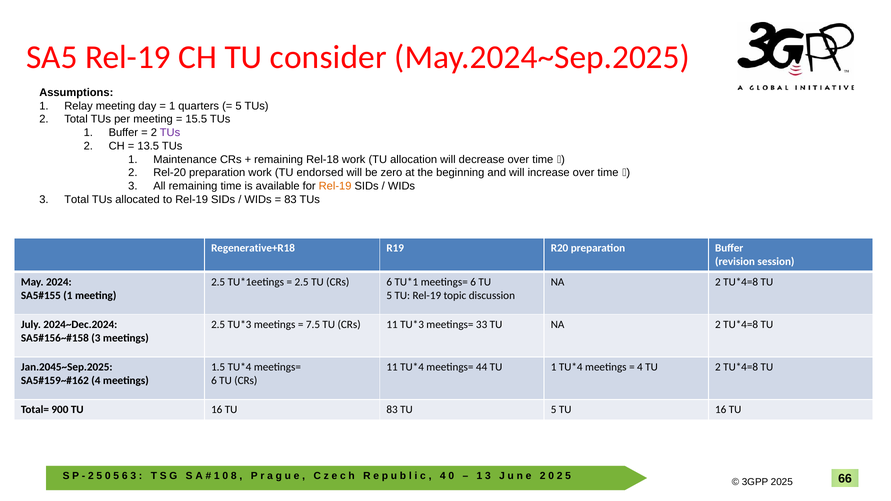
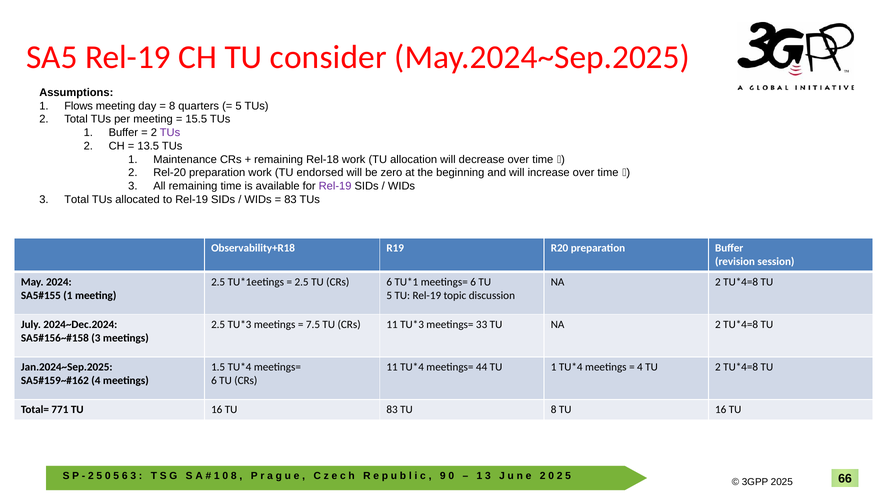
Relay: Relay -> Flows (79, 106)
1: 1 -> 8 (172, 106)
Rel-19 colour: orange -> purple (335, 186)
Regenerative+R18: Regenerative+R18 -> Observability+R18 (253, 248)
Jan.2045~Sep.2025: Jan.2045~Sep.2025 -> Jan.2024~Sep.2025 (67, 367)
900: 900 -> 771 (60, 410)
83 TU 5: 5 -> 8 (554, 410)
4: 4 -> 9 (443, 476)
